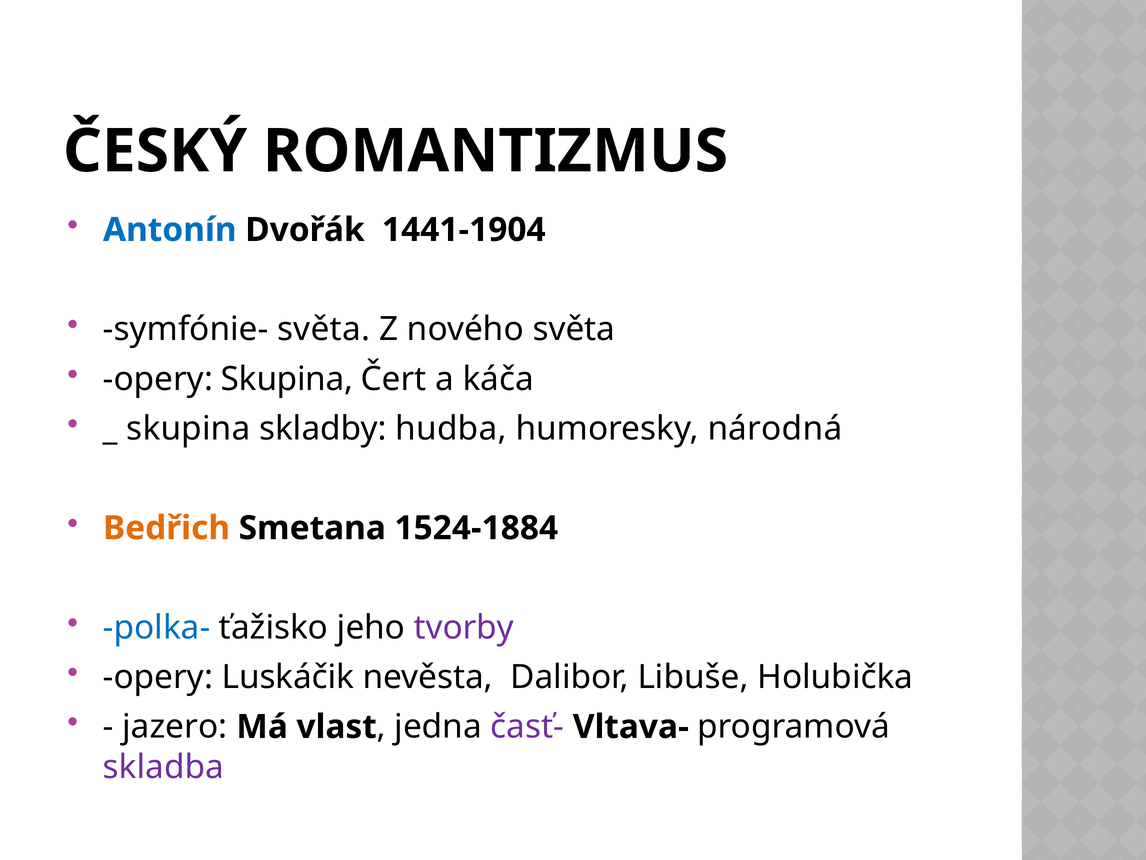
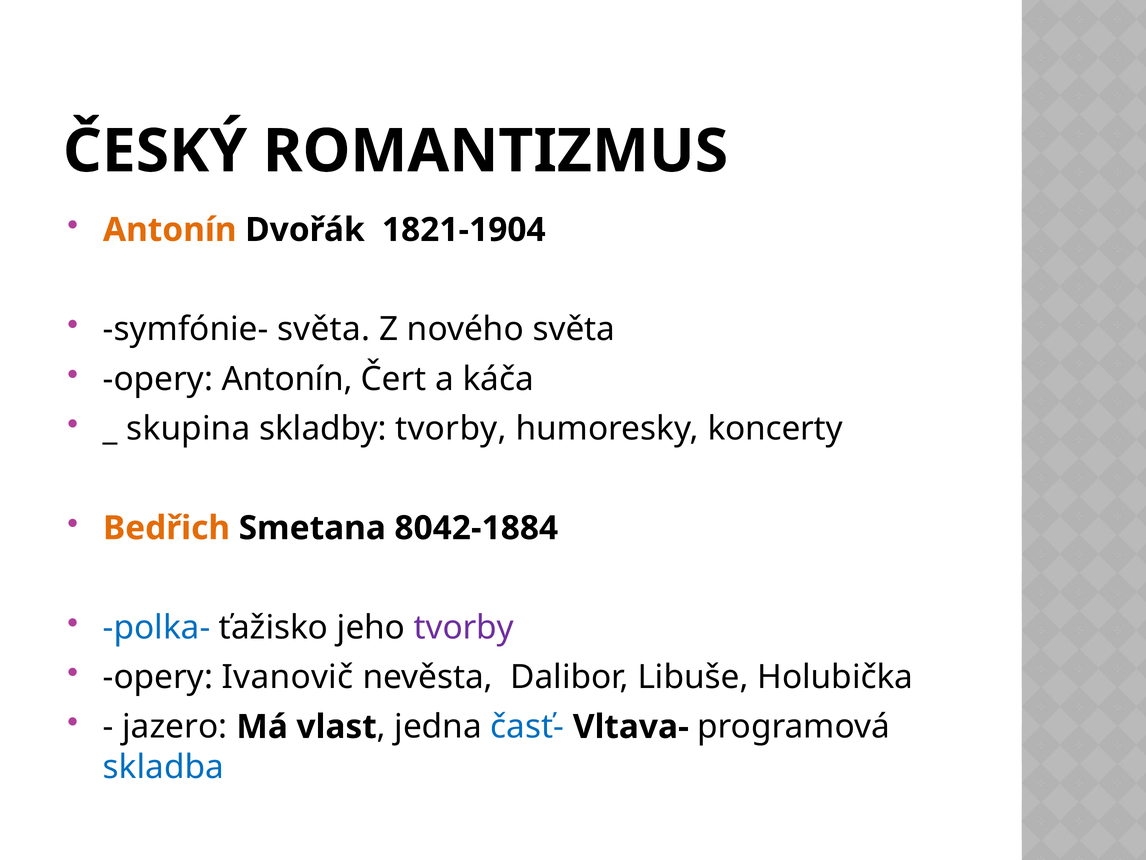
Antonín colour: blue -> orange (170, 230)
1441-1904: 1441-1904 -> 1821-1904 (464, 230)
opery Skupina: Skupina -> Antonín (287, 379)
skladby hudba: hudba -> tvorby (451, 428)
národná: národná -> koncerty (775, 428)
1524-1884: 1524-1884 -> 8042-1884 (476, 528)
Luskáčik: Luskáčik -> Ivanovič (288, 677)
časť- colour: purple -> blue (527, 727)
skladba colour: purple -> blue (163, 767)
